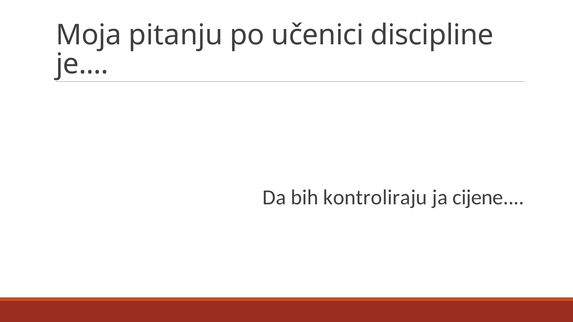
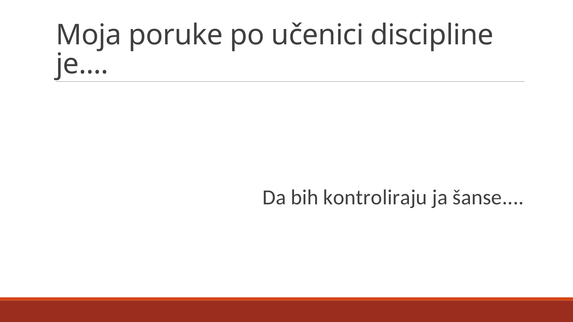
pitanju: pitanju -> poruke (176, 35)
cijene: cijene -> šanse (488, 198)
